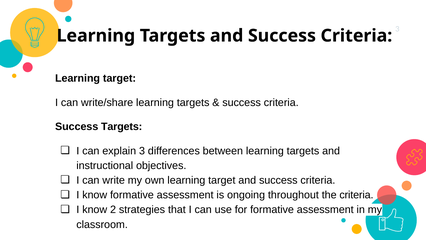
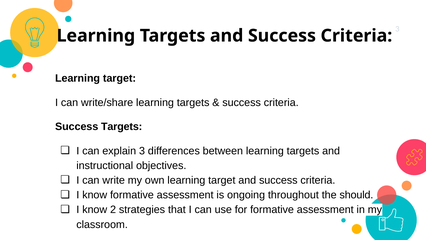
the criteria: criteria -> should (356, 195)
